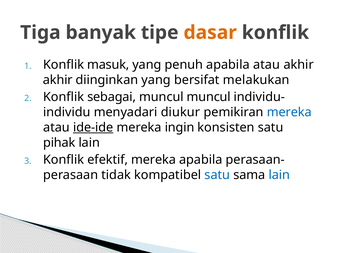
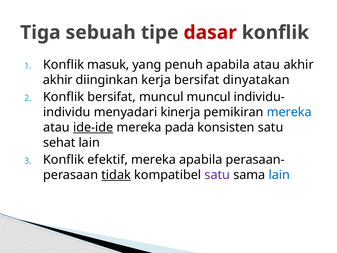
banyak: banyak -> sebuah (101, 33)
dasar colour: orange -> red (210, 33)
diinginkan yang: yang -> kerja (156, 80)
melakukan: melakukan -> dinyatakan (256, 80)
Konflik sebagai: sebagai -> bersifat (112, 97)
diukur: diukur -> kinerja (181, 112)
ingin: ingin -> pada (180, 127)
pihak: pihak -> sehat (59, 142)
tidak underline: none -> present (116, 175)
satu colour: blue -> purple (217, 175)
